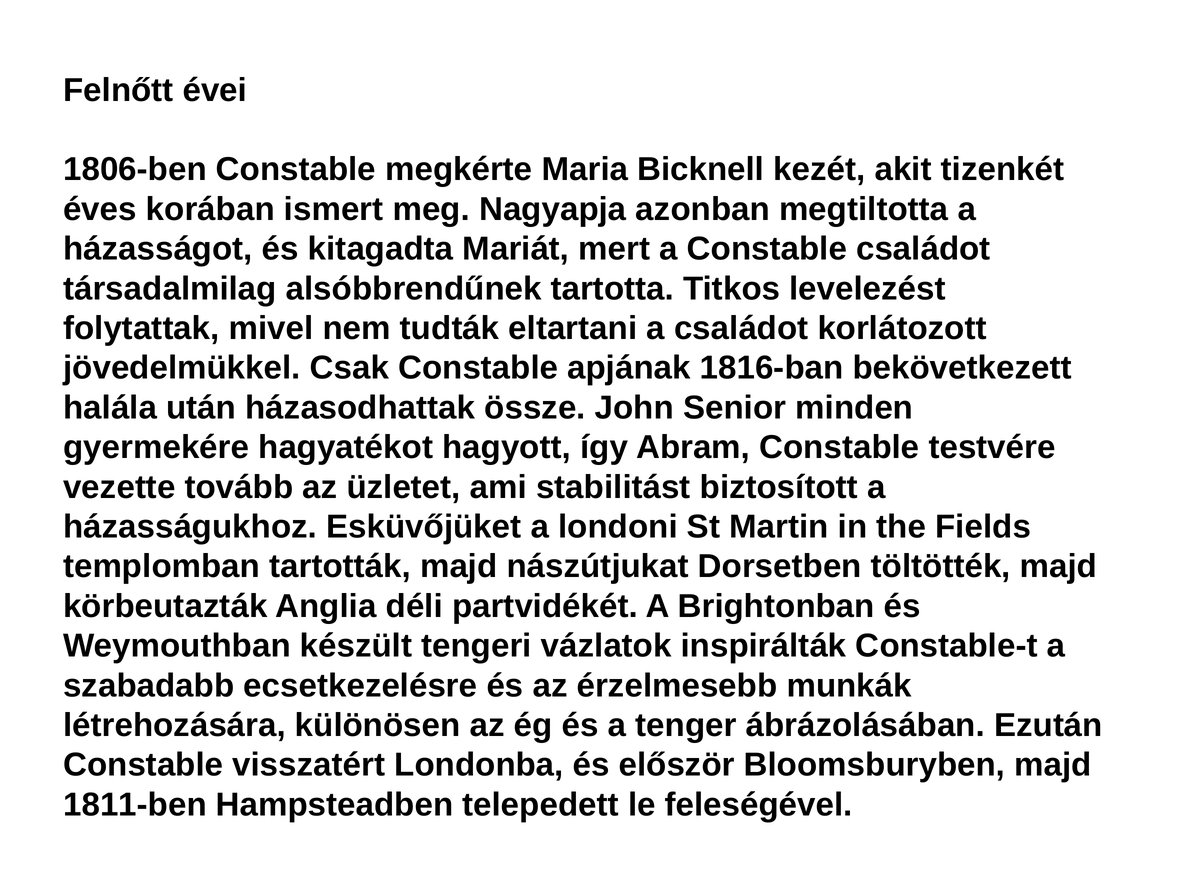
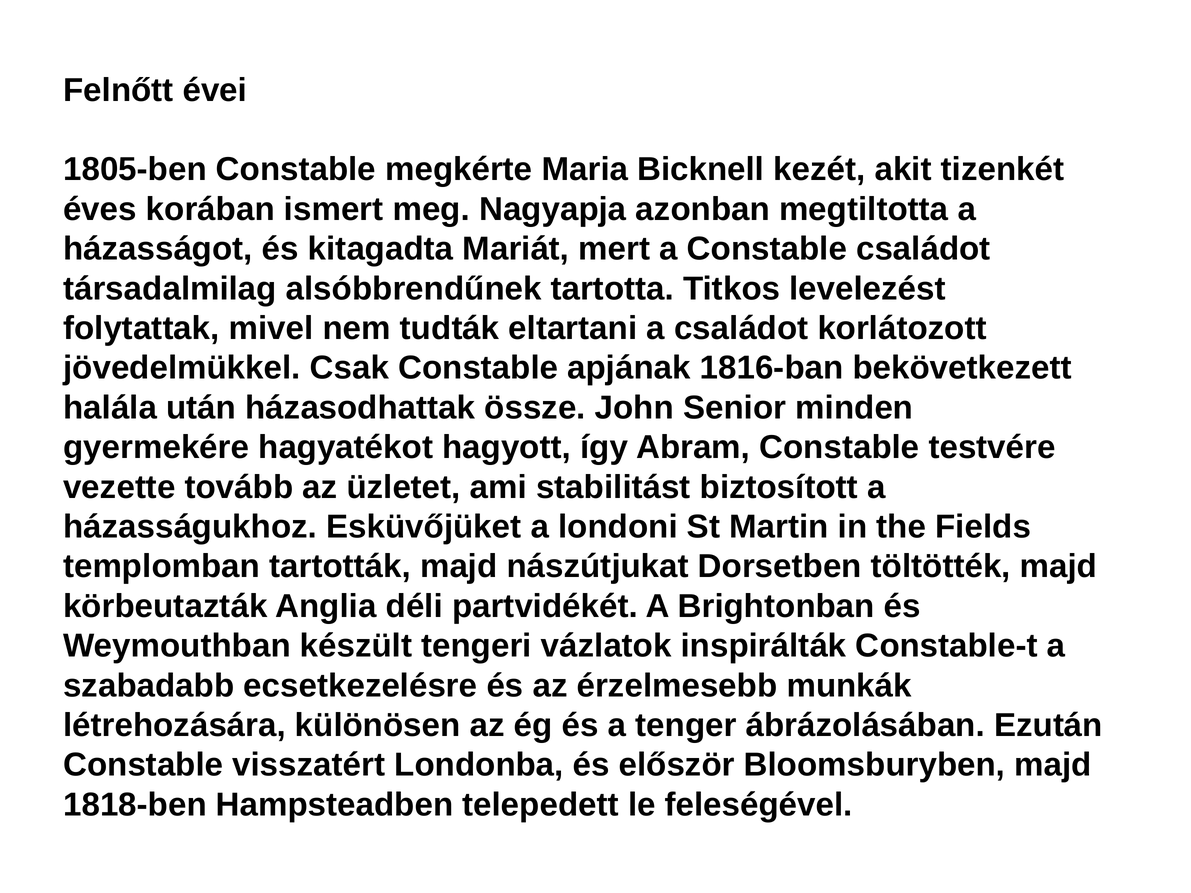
1806-ben: 1806-ben -> 1805-ben (135, 170)
1811-ben: 1811-ben -> 1818-ben (135, 805)
